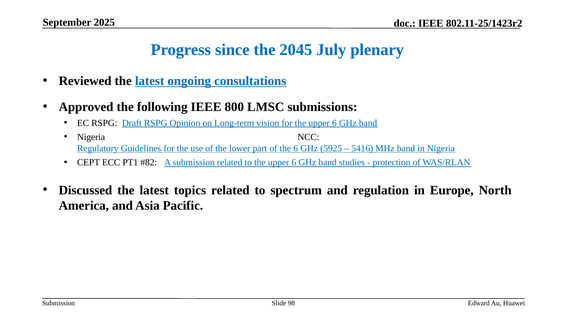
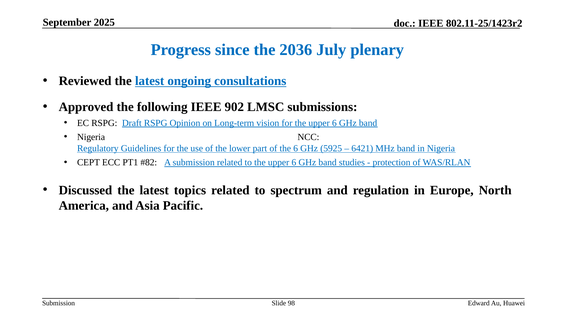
2045: 2045 -> 2036 (296, 50)
800: 800 -> 902 (234, 107)
5416: 5416 -> 6421 (362, 148)
